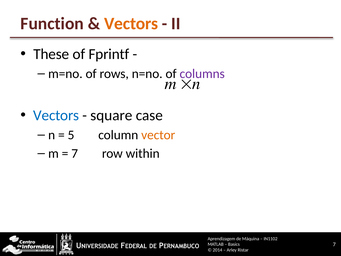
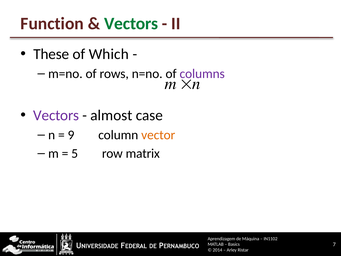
Vectors colour: orange -> green (131, 24)
Fprintf: Fprintf -> Which (109, 54)
Vectors colour: blue -> purple (56, 115)
square: square -> almost (111, 115)
5: 5 -> 9 (71, 135)
7: 7 -> 5 (75, 153)
within: within -> matrix (143, 153)
